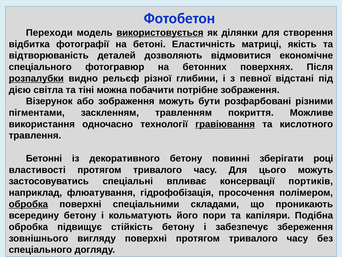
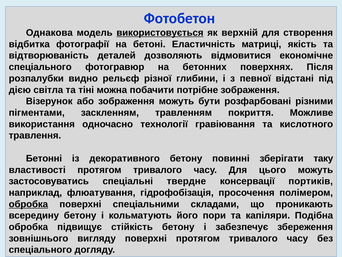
Переходи: Переходи -> Однакова (49, 33)
ділянки: ділянки -> верхній (240, 33)
розпалубки underline: present -> none (36, 78)
гравіювання underline: present -> none (225, 124)
році: році -> таку (323, 158)
впливає: впливає -> твердне (186, 181)
